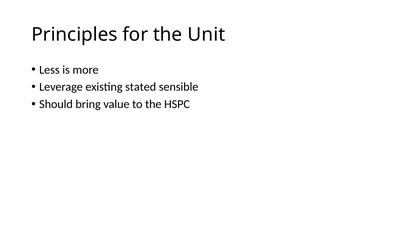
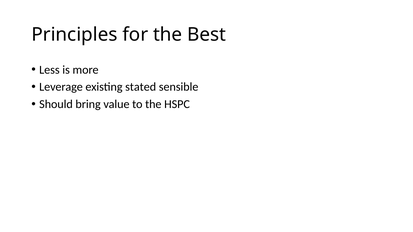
Unit: Unit -> Best (207, 35)
